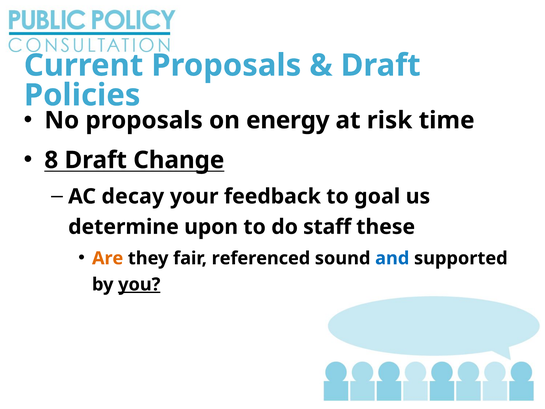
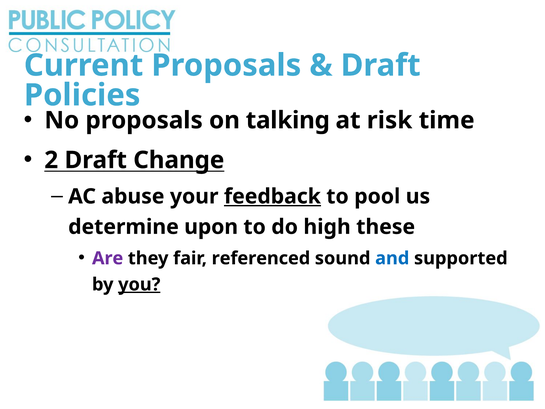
energy: energy -> talking (288, 120)
8: 8 -> 2 (51, 160)
decay: decay -> abuse (133, 196)
feedback underline: none -> present (272, 196)
goal: goal -> pool (377, 196)
staff: staff -> high (327, 227)
Are colour: orange -> purple (108, 258)
